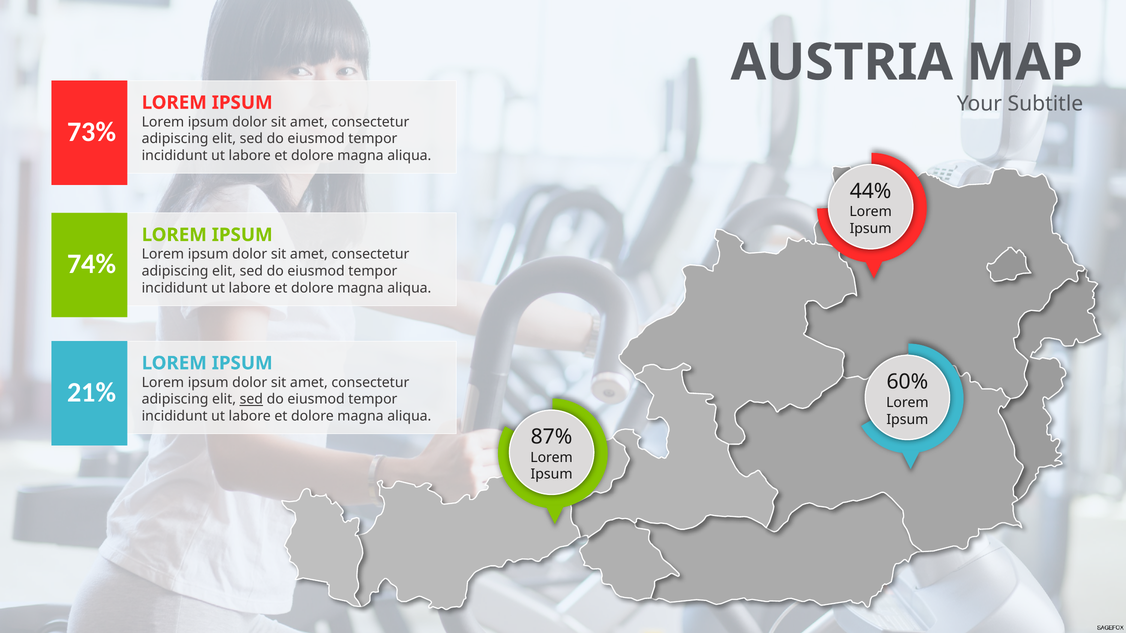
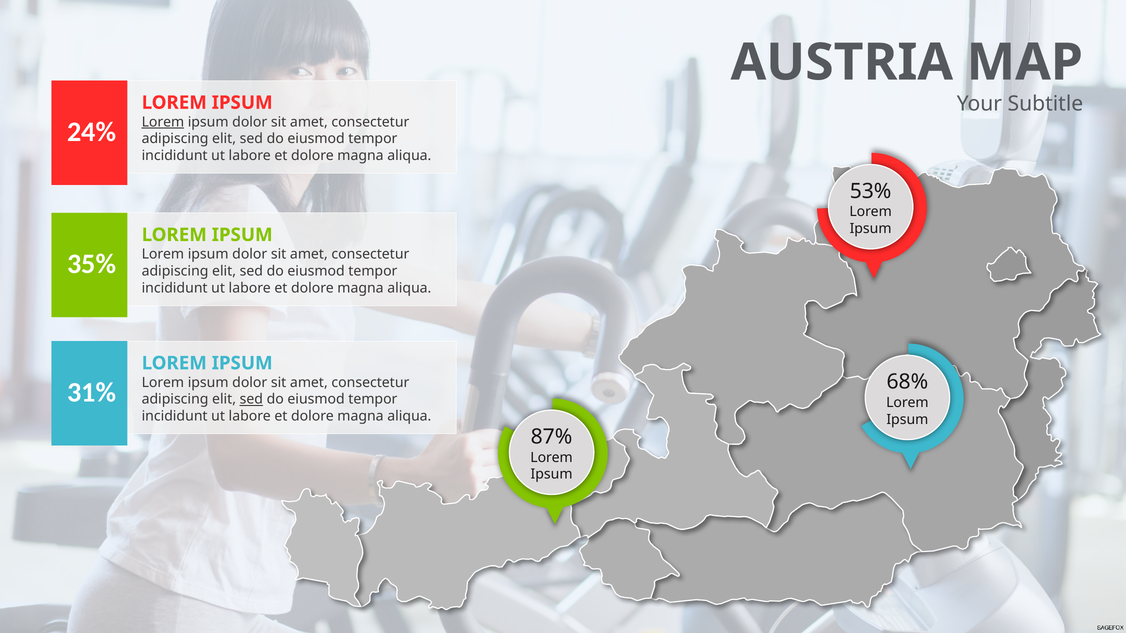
Lorem underline: none -> present (163, 122)
73%: 73% -> 24% (92, 132)
44%: 44% -> 53% (871, 191)
74%: 74% -> 35% (92, 264)
60%: 60% -> 68% (907, 382)
21%: 21% -> 31% (92, 393)
